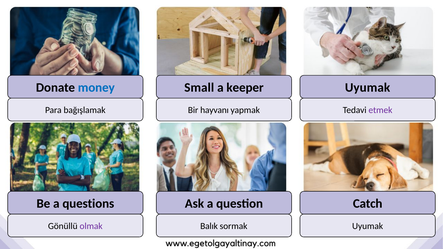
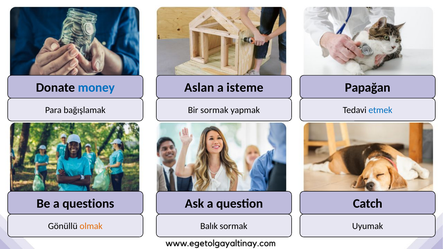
Small: Small -> Aslan (199, 88)
keeper: keeper -> isteme (245, 88)
Uyumak: Uyumak -> Papağan (368, 88)
Bir hayvanı: hayvanı -> sormak (214, 110)
etmek colour: purple -> blue (380, 110)
olmak colour: purple -> orange (91, 226)
